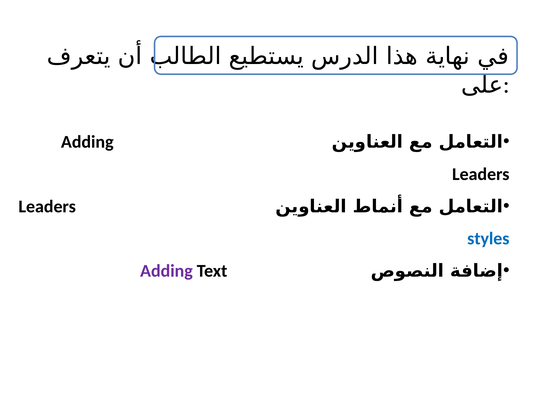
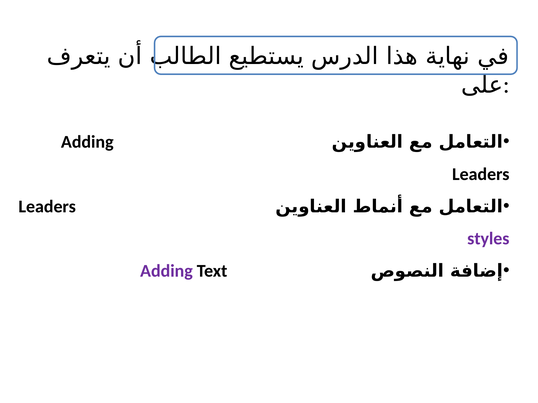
styles colour: blue -> purple (488, 239)
